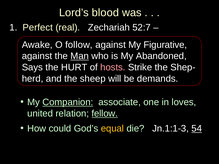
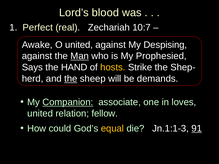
52:7: 52:7 -> 10:7 (142, 27)
O follow: follow -> united (79, 45)
Figurative: Figurative -> Despising (165, 45)
Abandoned: Abandoned -> Prophesied (161, 56)
HURT: HURT -> HAND (74, 67)
hosts colour: pink -> yellow (113, 67)
the underline: none -> present (71, 79)
fellow underline: present -> none (105, 114)
54: 54 -> 91 (197, 129)
